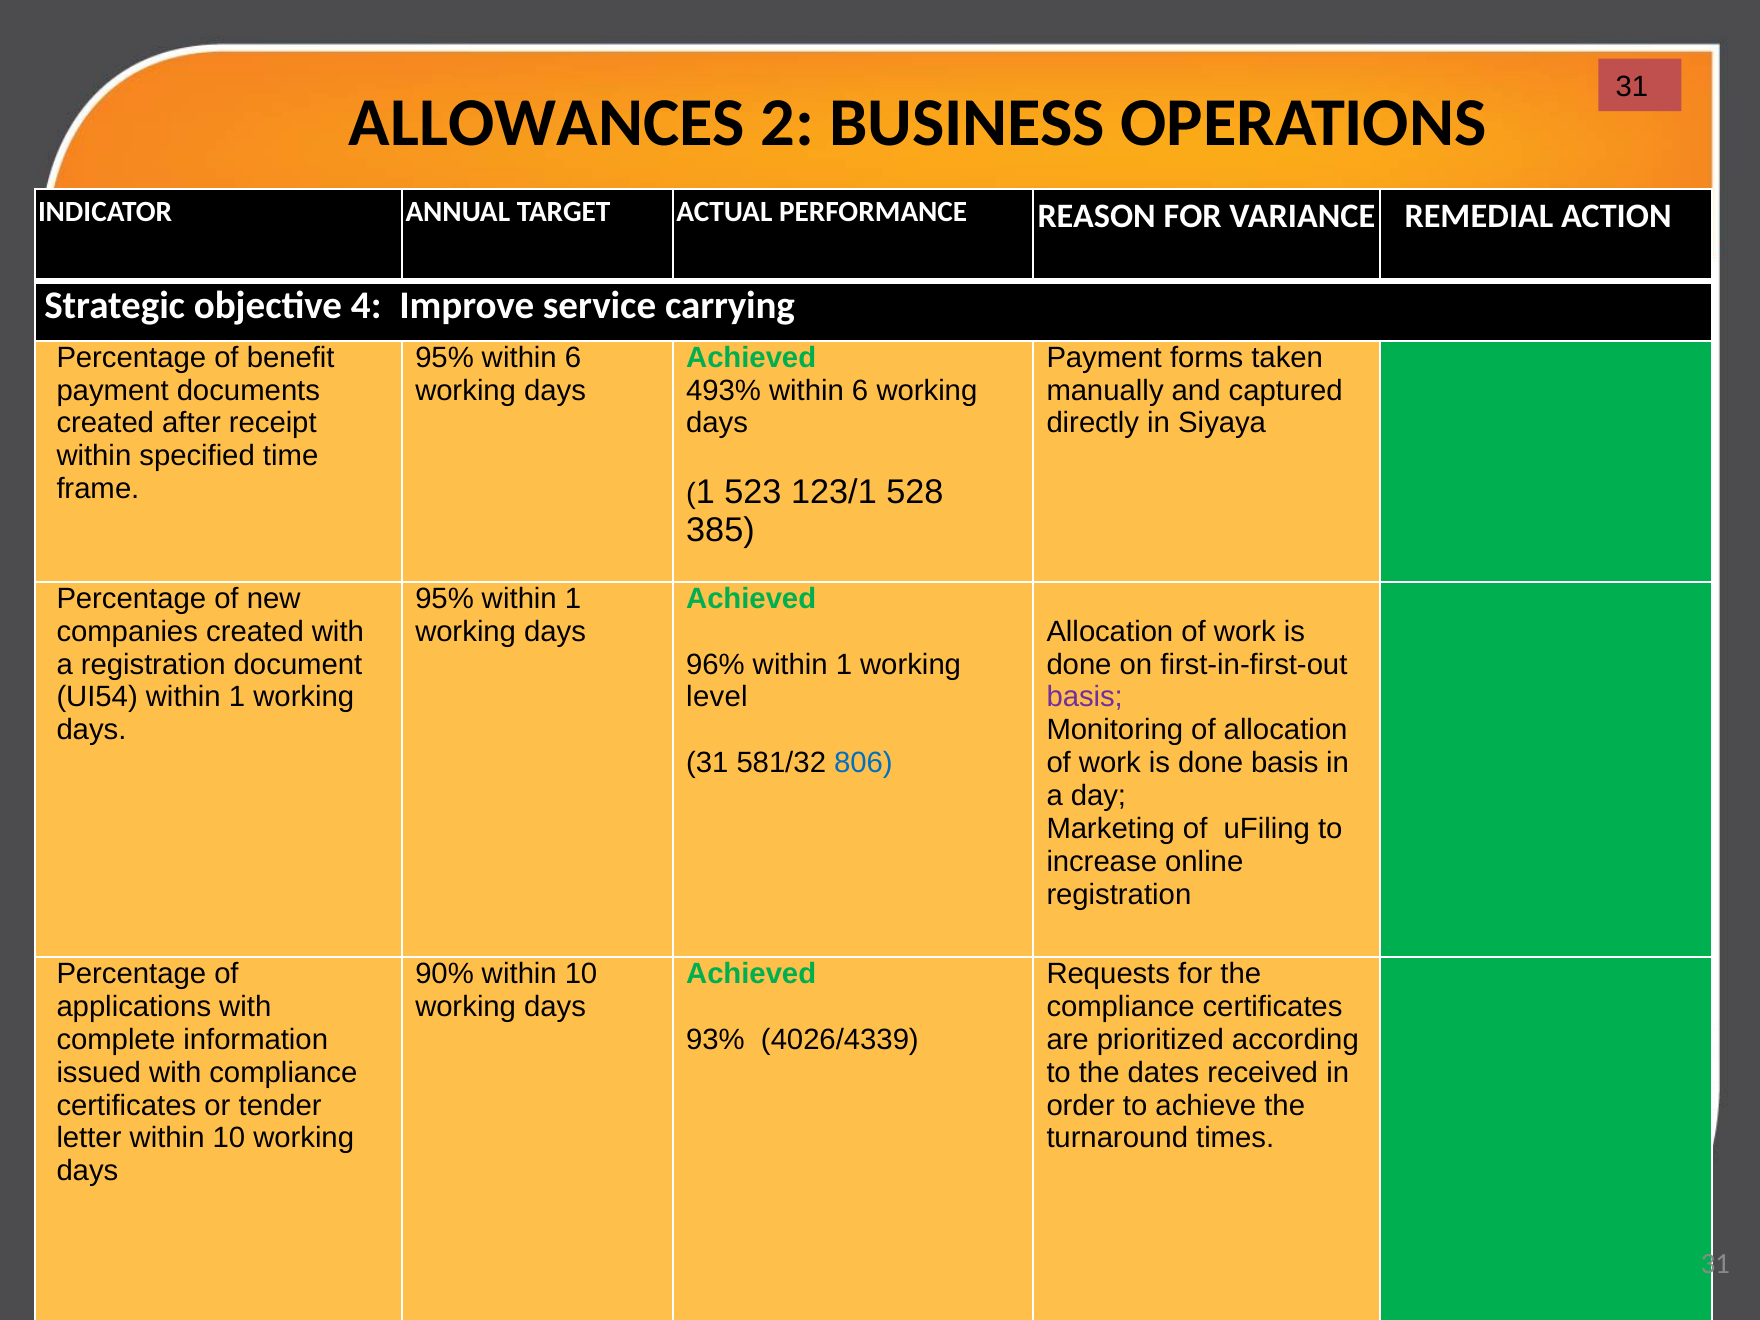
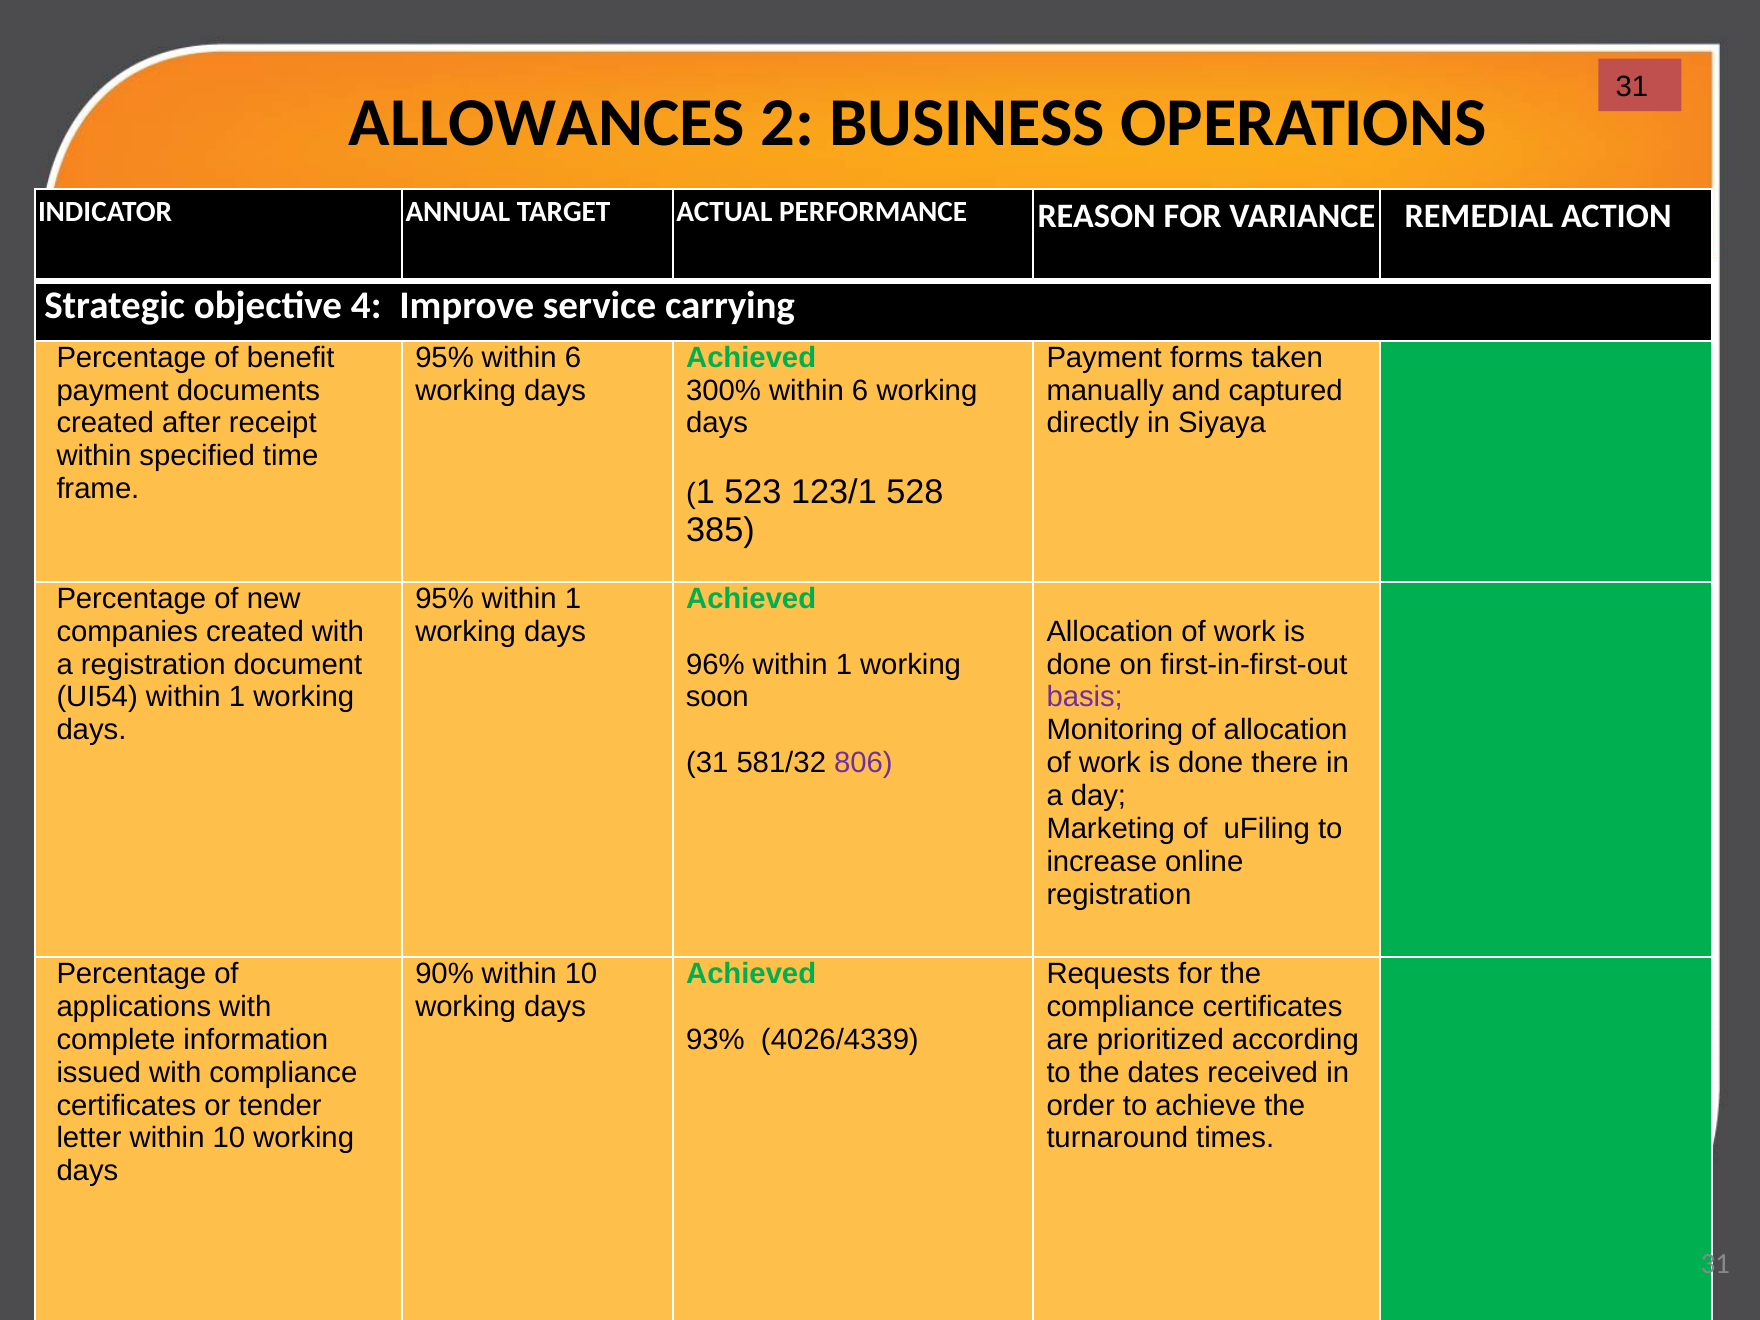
493%: 493% -> 300% (724, 390)
level: level -> soon (717, 697)
806 colour: blue -> purple (863, 763)
done basis: basis -> there (1285, 763)
